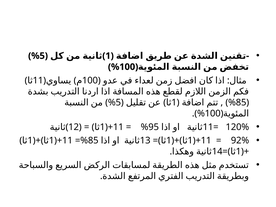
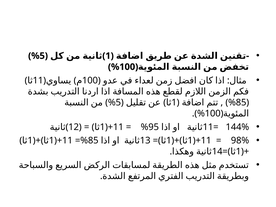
120%: 120% -> 144% (237, 127)
92%: 92% -> 98% (240, 140)
